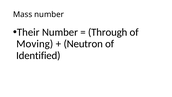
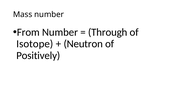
Their: Their -> From (28, 32)
Moving: Moving -> Isotope (35, 44)
Identified: Identified -> Positively (38, 55)
